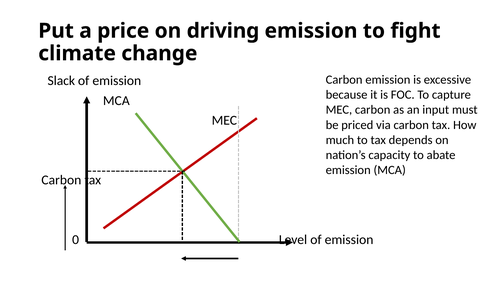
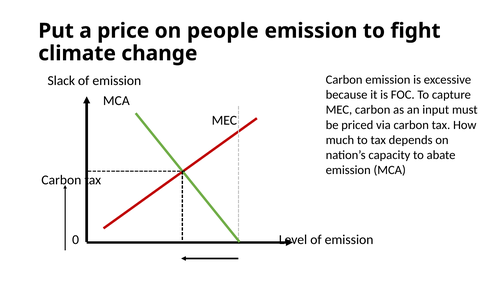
driving: driving -> people (223, 31)
